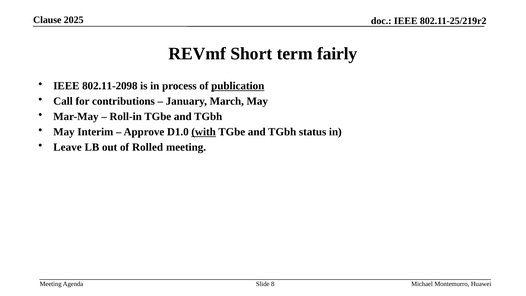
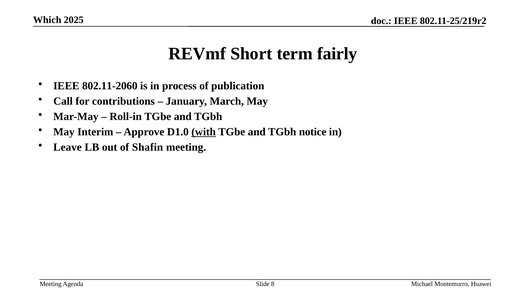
Clause: Clause -> Which (47, 20)
802.11-2098: 802.11-2098 -> 802.11-2060 (110, 86)
publication underline: present -> none (238, 86)
status: status -> notice (313, 132)
Rolled: Rolled -> Shafin (148, 147)
